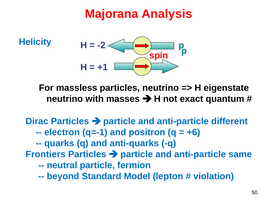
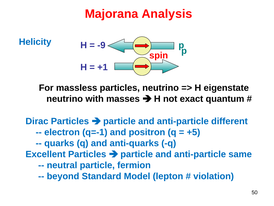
-2: -2 -> -9 (101, 45)
+6: +6 -> +5 (193, 132)
Frontiers: Frontiers -> Excellent (46, 154)
